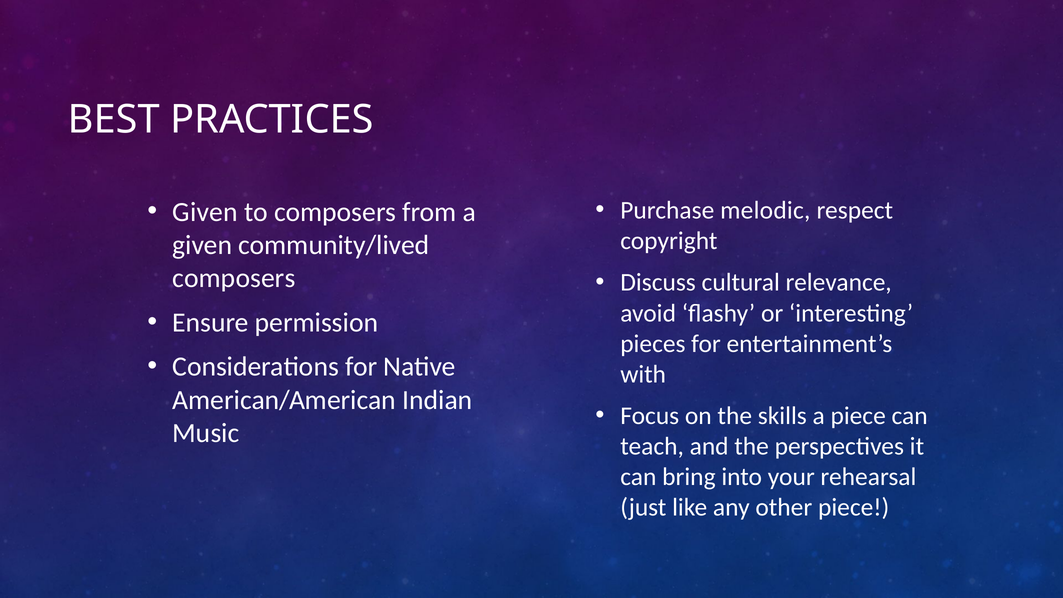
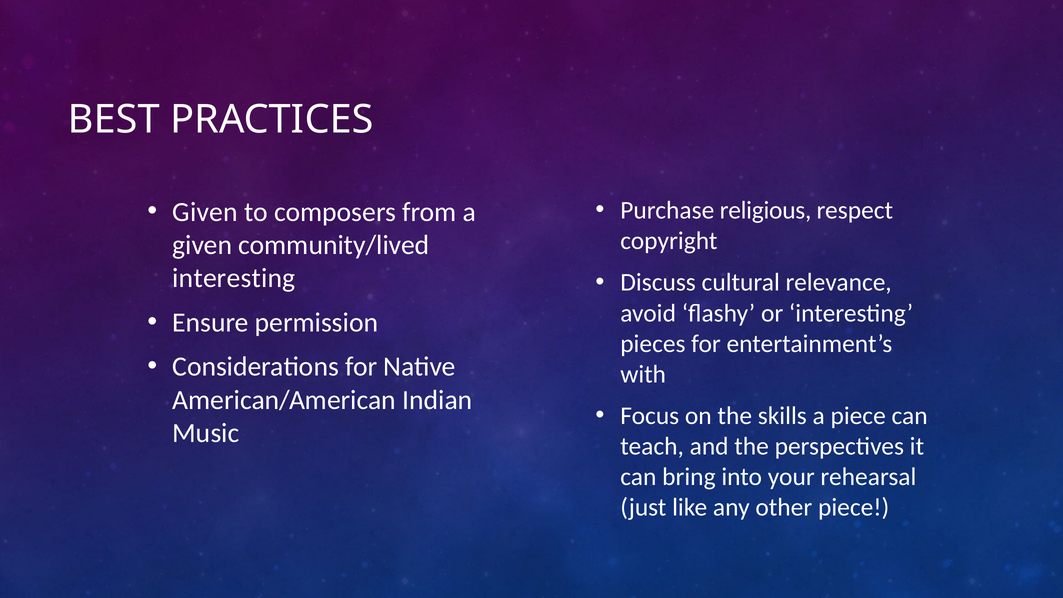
melodic: melodic -> religious (766, 210)
composers: composers -> interesting (234, 278)
